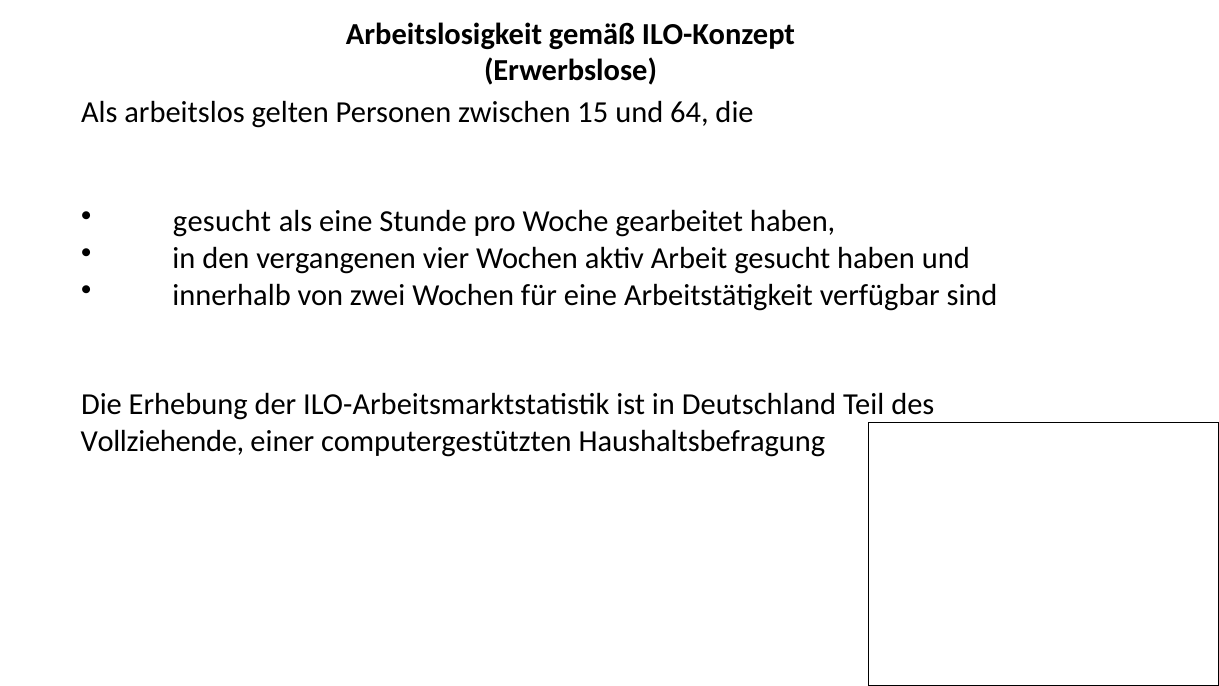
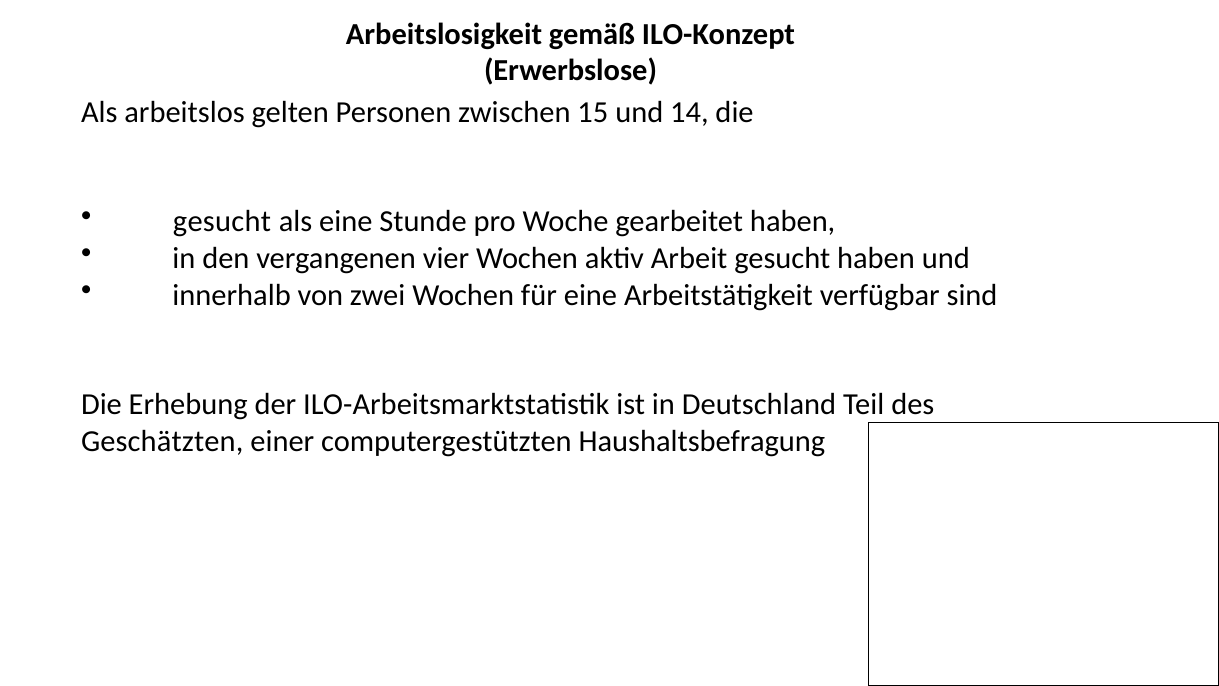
64: 64 -> 14 (689, 112)
Vollziehende: Vollziehende -> Geschätzten (162, 441)
